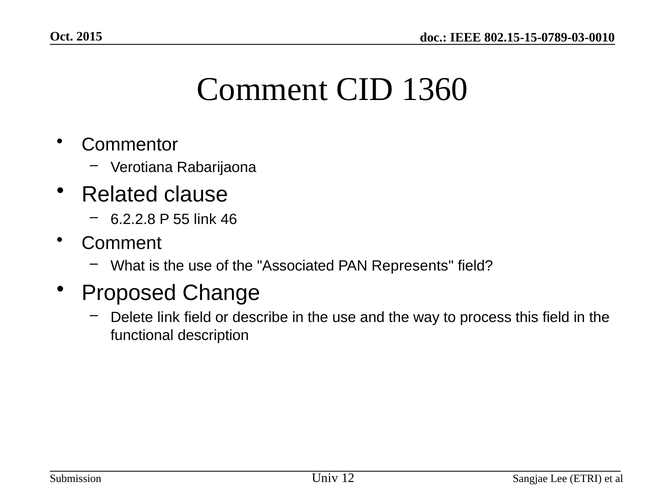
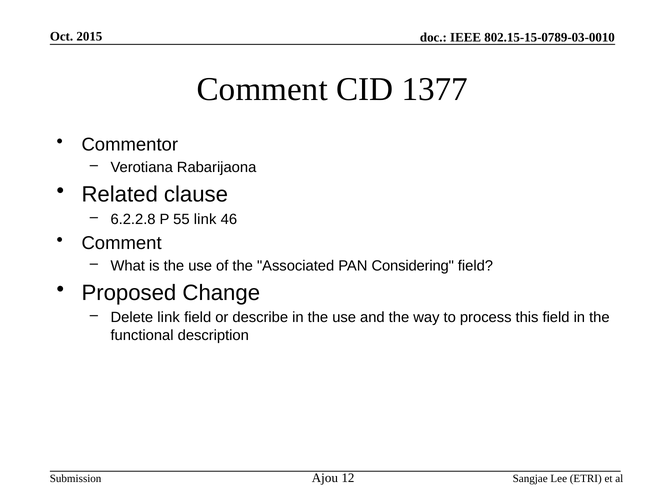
1360: 1360 -> 1377 (435, 89)
Represents: Represents -> Considering (413, 266)
Univ: Univ -> Ajou (325, 478)
